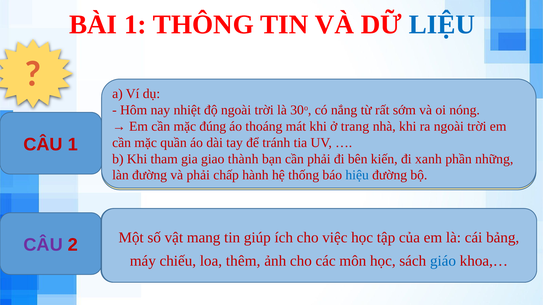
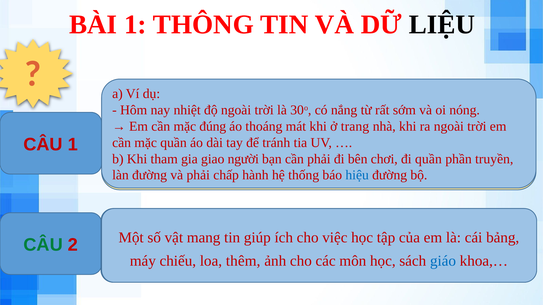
LIỆU colour: blue -> black (442, 25)
thành: thành -> người (243, 159)
kiến: kiến -> chơi (384, 159)
xanh: xanh -> quần (428, 159)
những: những -> truyền (494, 159)
CÂU colour: purple -> green (43, 245)
